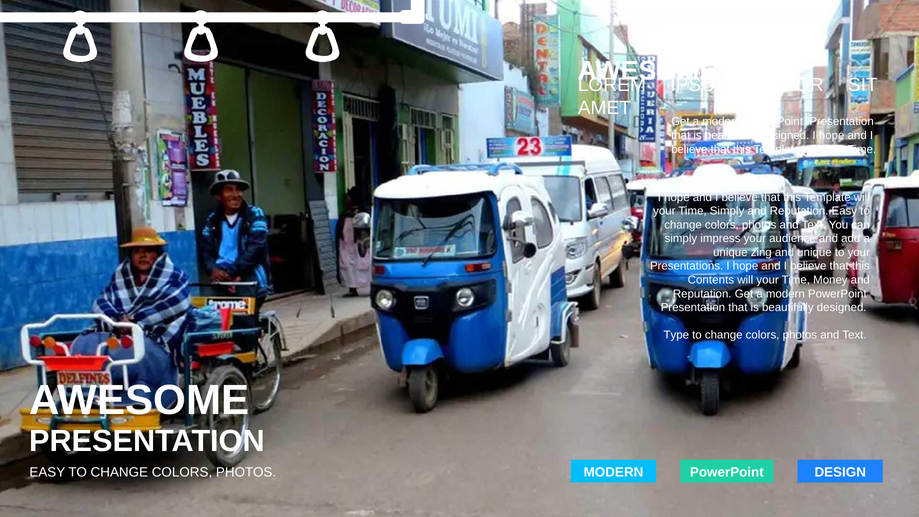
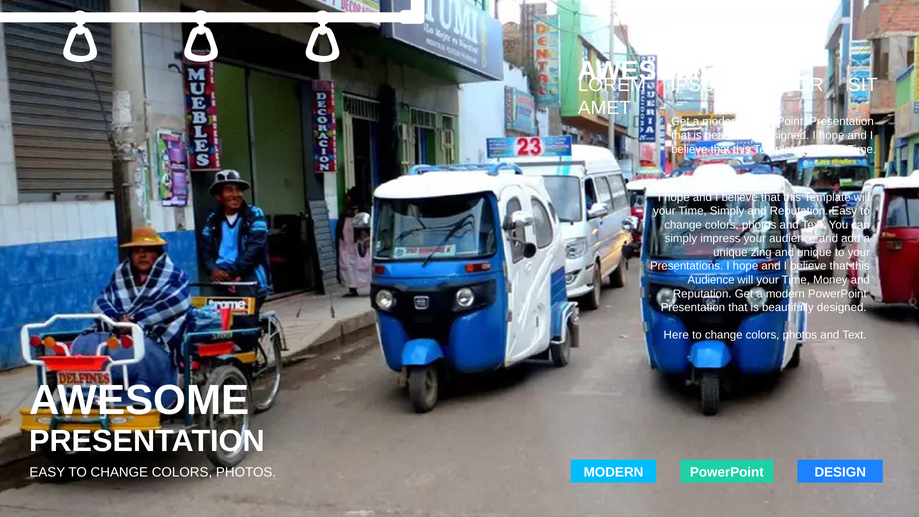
Contents: Contents -> Audience (711, 280)
Type: Type -> Here (676, 335)
